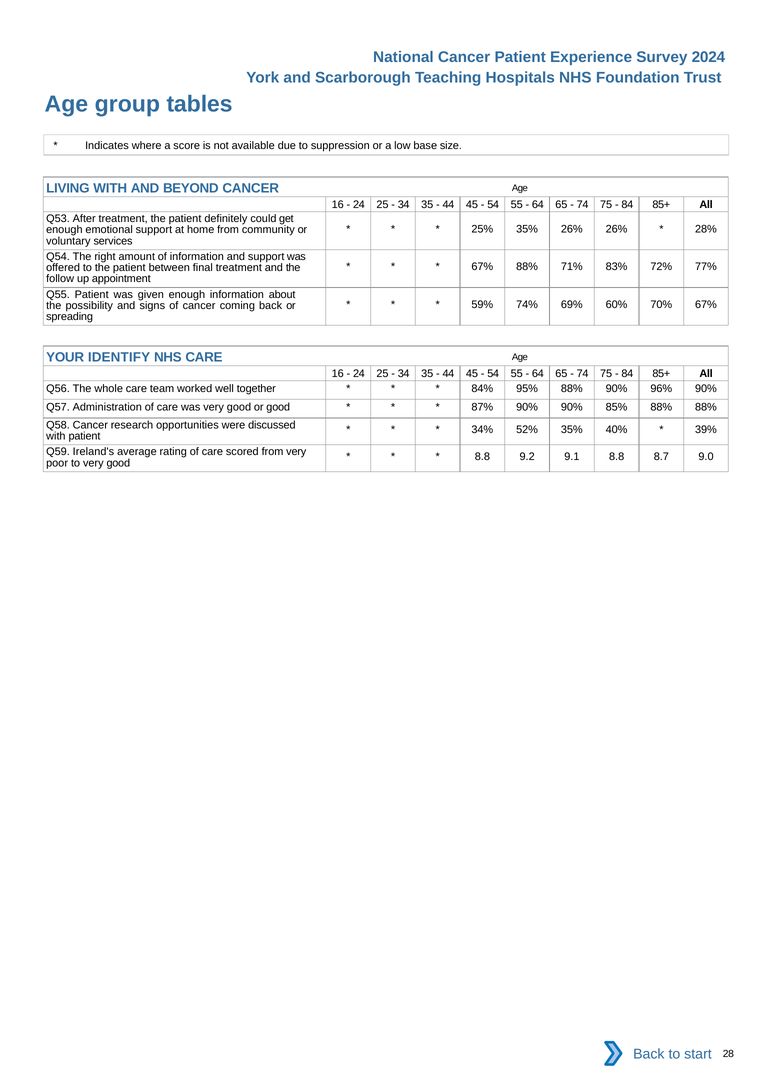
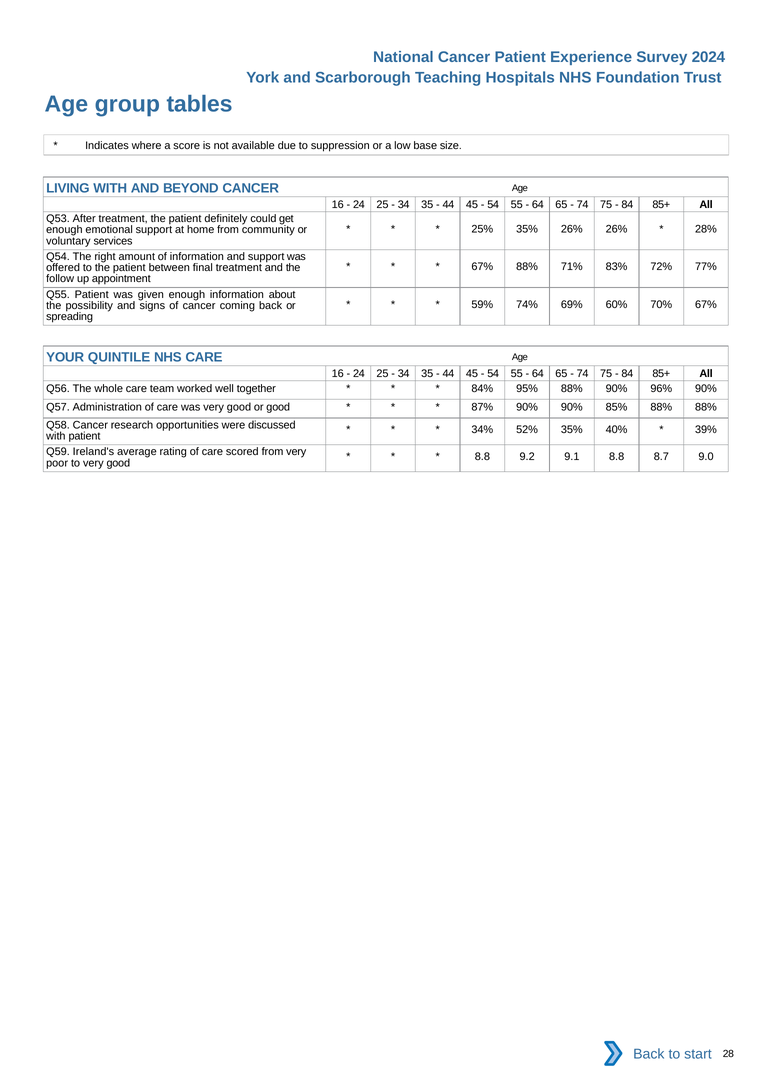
IDENTIFY: IDENTIFY -> QUINTILE (119, 357)
